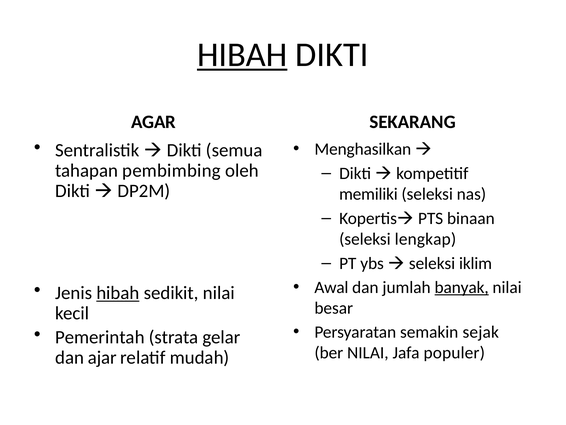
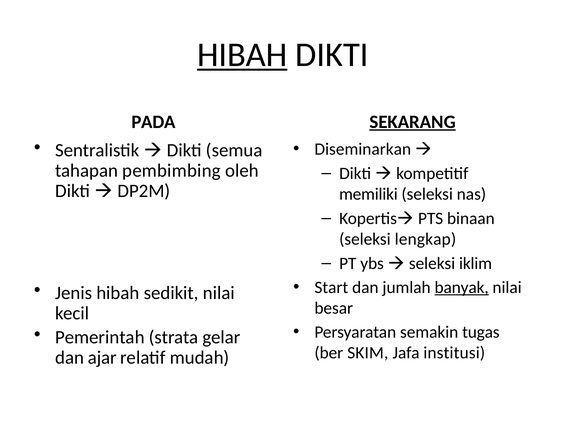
AGAR: AGAR -> PADA (153, 122)
SEKARANG underline: none -> present (413, 122)
Menghasilkan: Menghasilkan -> Diseminarkan (363, 149)
Awal: Awal -> Start (331, 287)
hibah underline: present -> none (118, 293)
sejak: sejak -> tugas (481, 332)
ber NILAI: NILAI -> SKIM (368, 352)
populer: populer -> institusi (454, 352)
